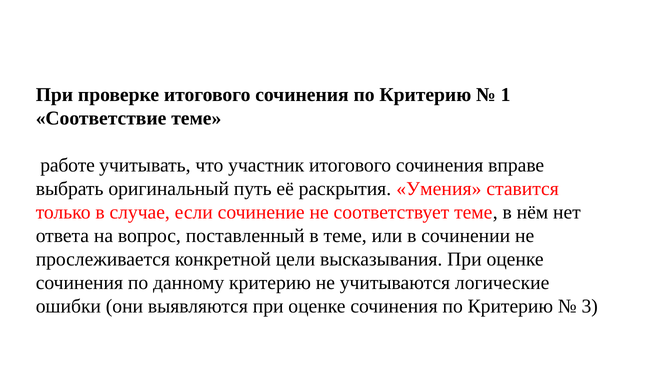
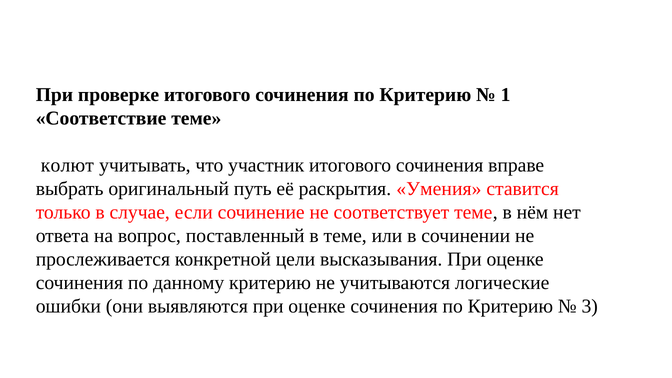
работе: работе -> колют (67, 165)
